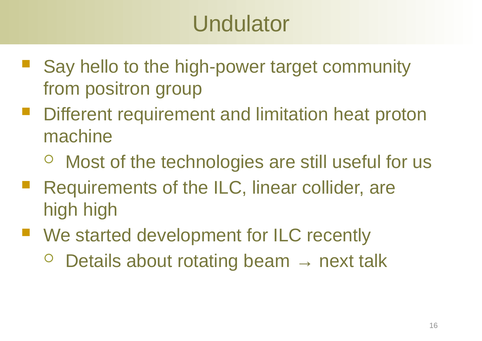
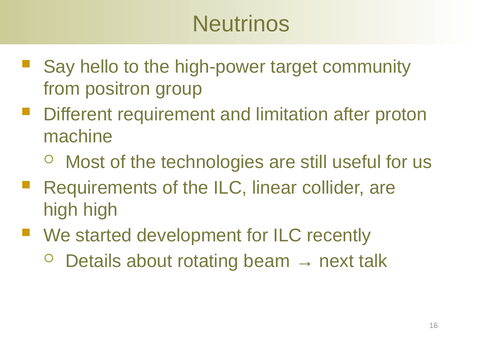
Undulator: Undulator -> Neutrinos (241, 24)
heat: heat -> after (352, 114)
